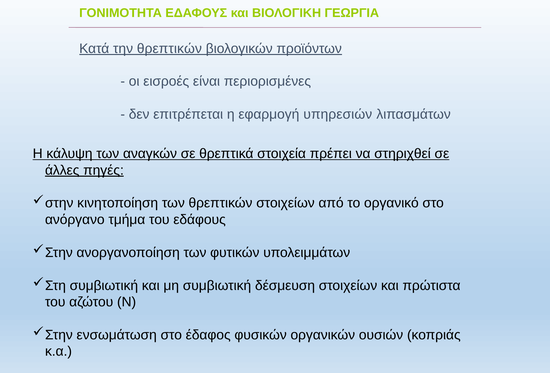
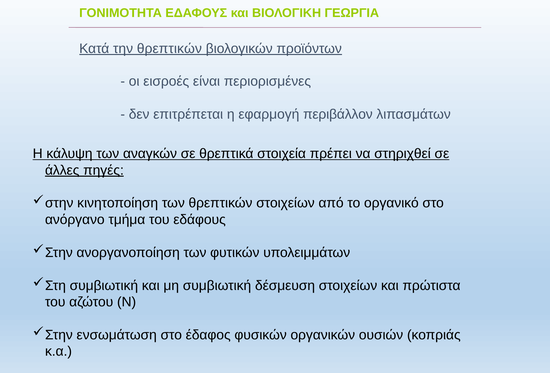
υπηρεσιών: υπηρεσιών -> περιβάλλον (338, 115)
